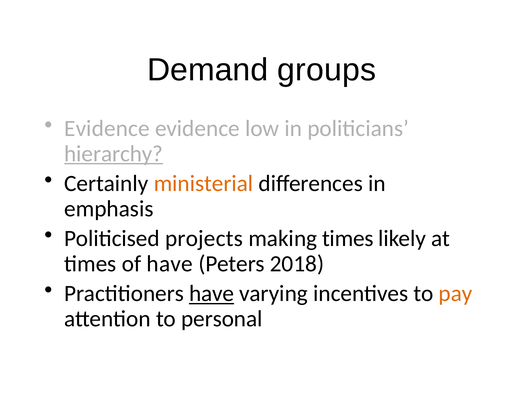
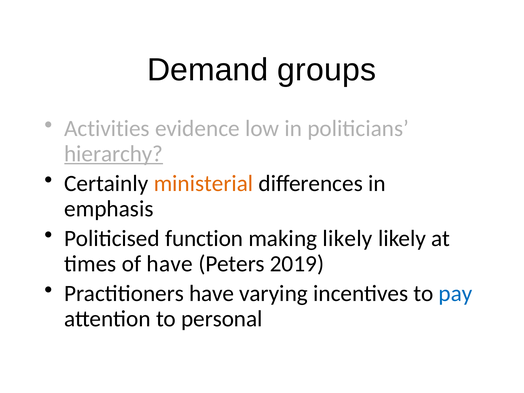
Evidence: Evidence -> Activities (107, 129)
projects: projects -> function (204, 239)
making times: times -> likely (348, 239)
2018: 2018 -> 2019 (297, 264)
have underline: present -> none (212, 294)
pay colour: orange -> blue (455, 294)
